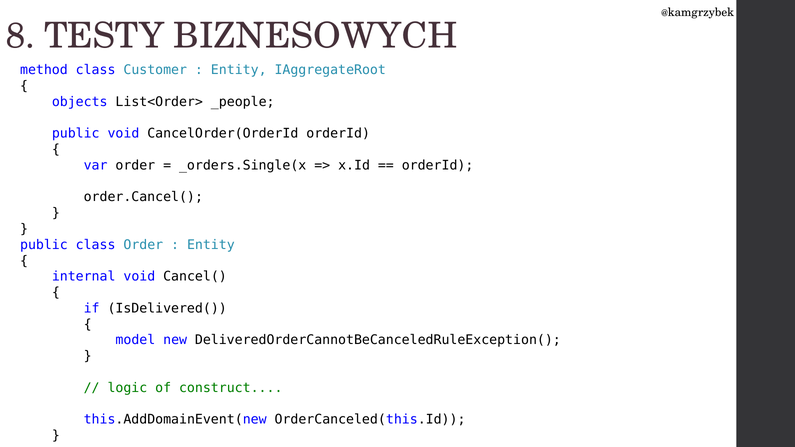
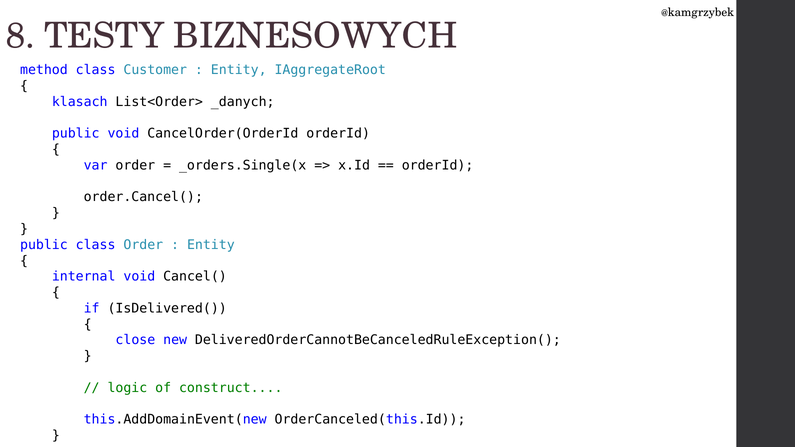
objects: objects -> klasach (80, 102)
_people: _people -> _danych (243, 102)
model: model -> close (135, 340)
